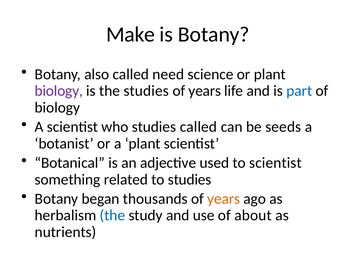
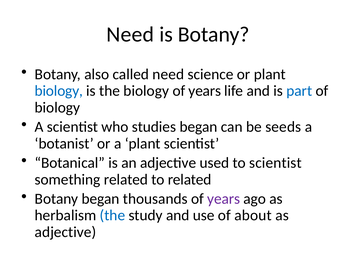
Make: Make -> Need (130, 34)
biology colour: purple -> blue (59, 91)
the studies: studies -> biology (146, 91)
studies called: called -> began (199, 127)
to studies: studies -> related (190, 179)
years colour: orange -> purple (224, 199)
nutrients: nutrients -> adjective (66, 232)
